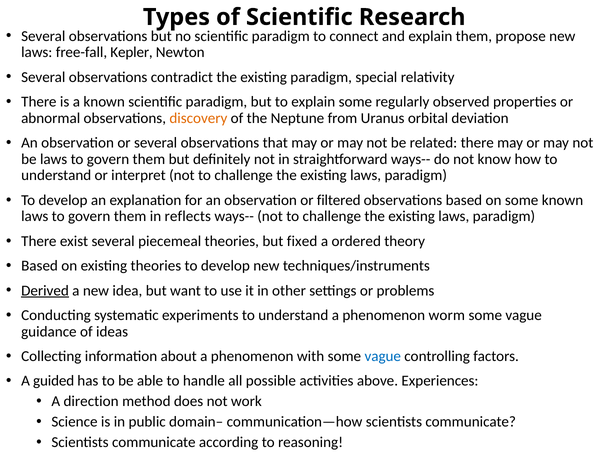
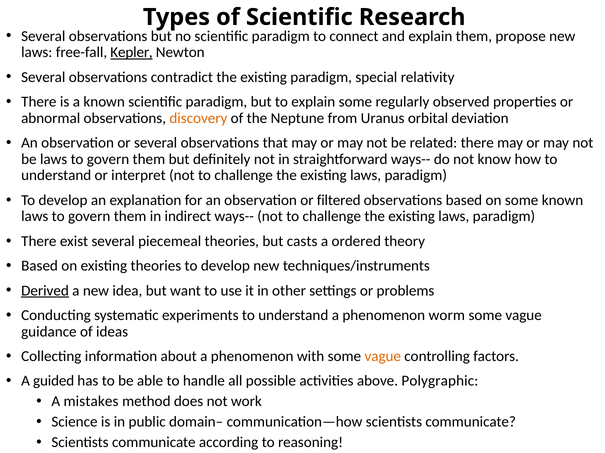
Kepler underline: none -> present (132, 52)
reflects: reflects -> indirect (188, 217)
fixed: fixed -> casts (302, 242)
vague colour: blue -> orange (383, 357)
Experiences: Experiences -> Polygraphic (440, 382)
direction: direction -> mistakes (91, 402)
